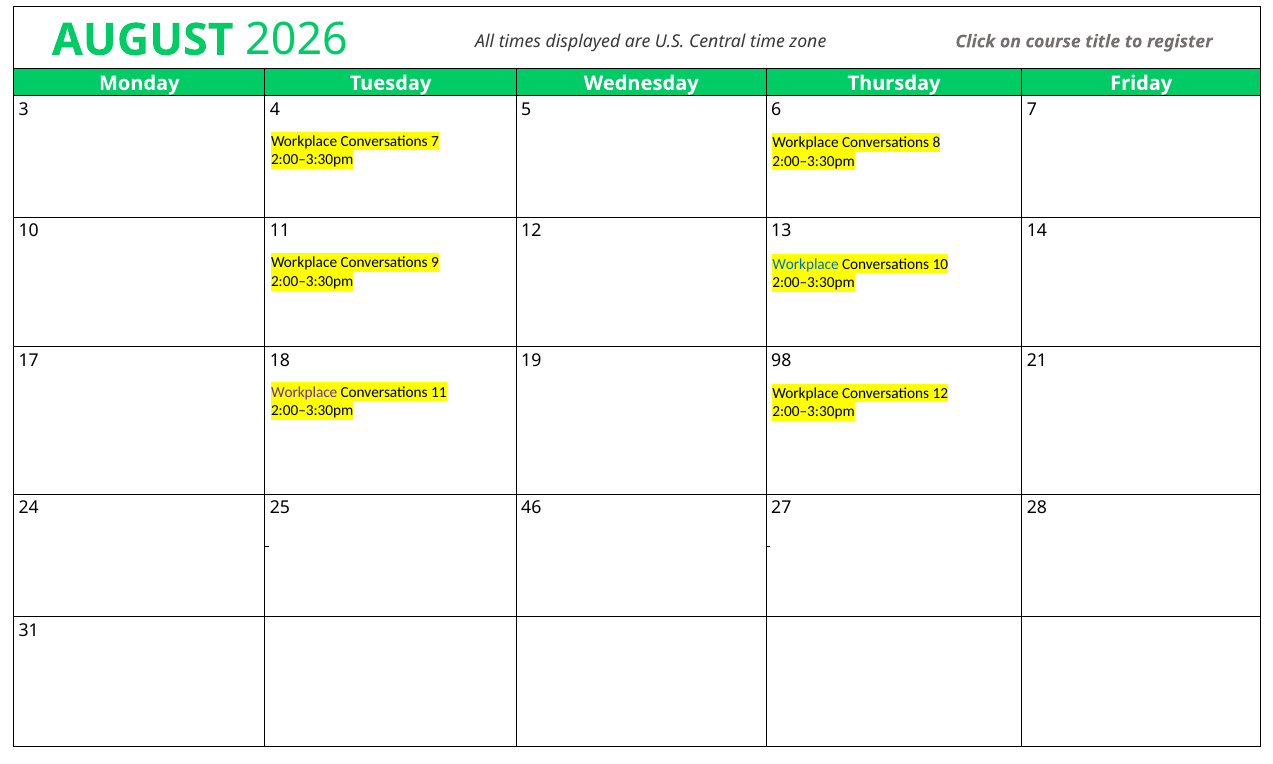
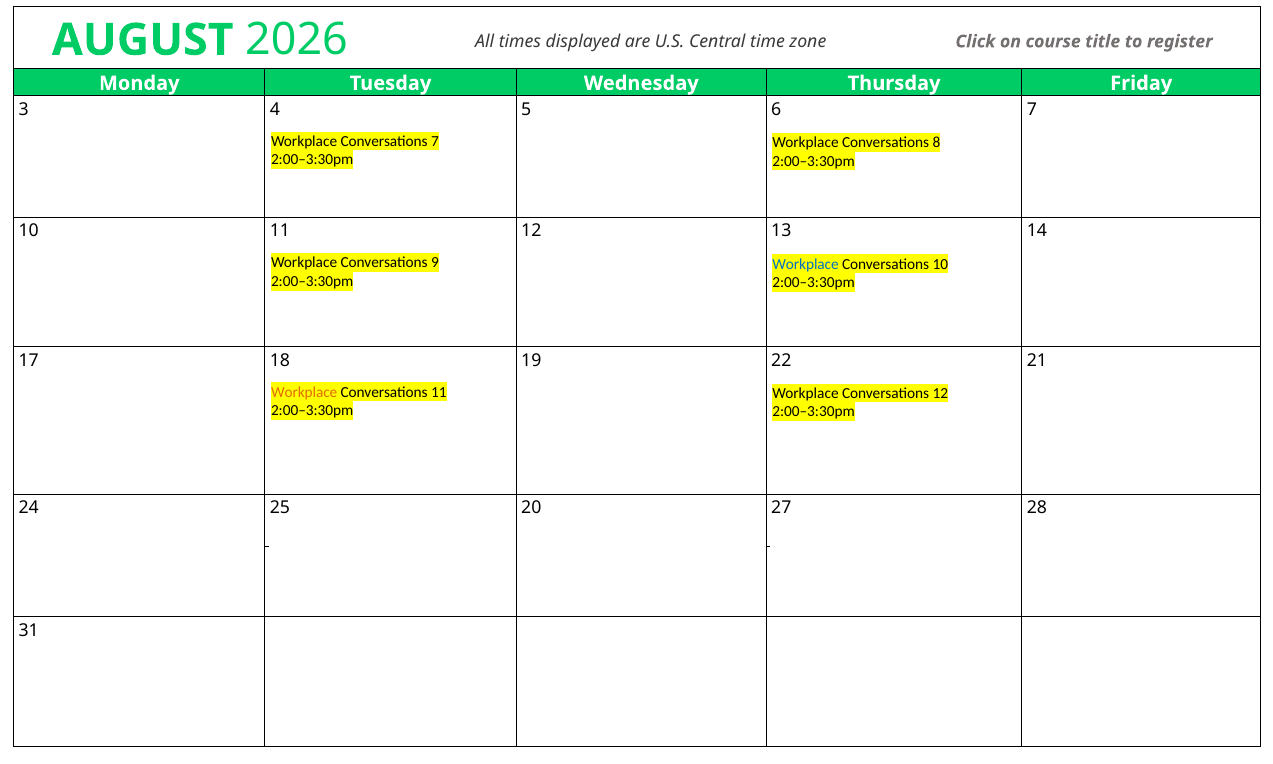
98: 98 -> 22 (781, 360)
Workplace colour: purple -> orange (304, 392)
46: 46 -> 20 (531, 508)
